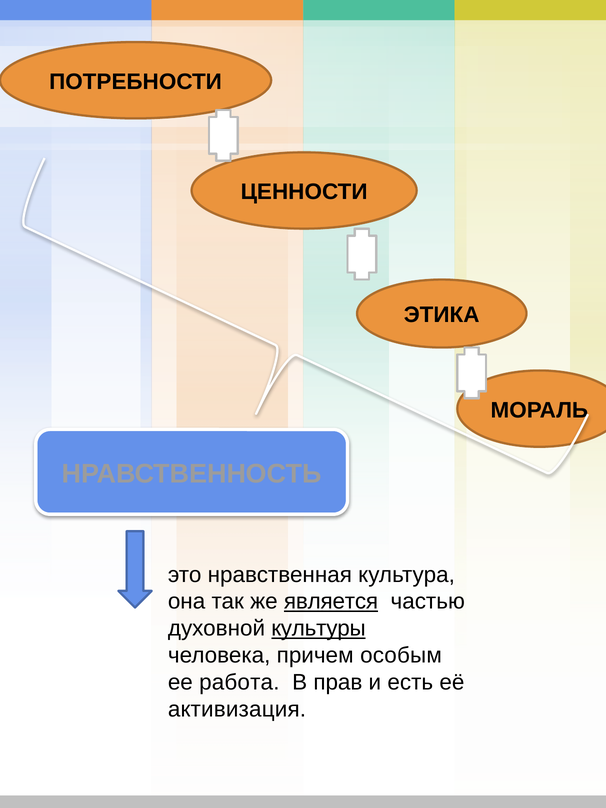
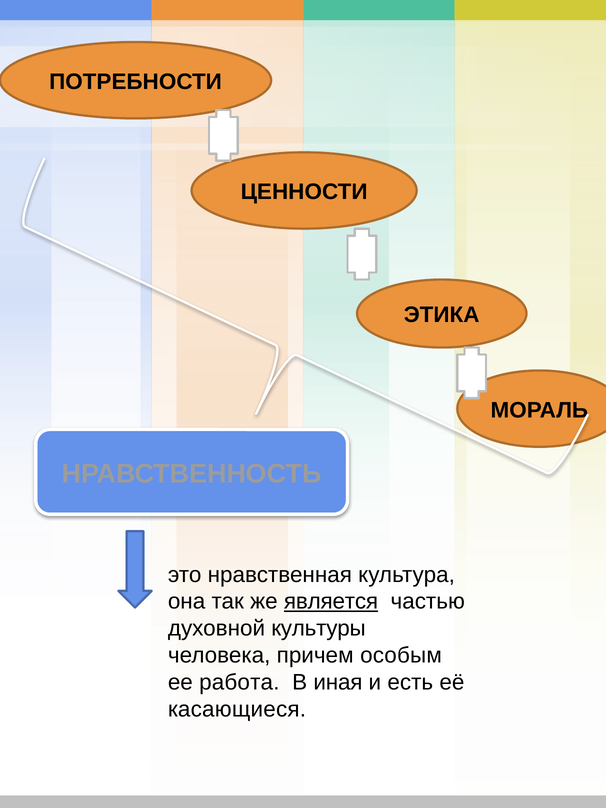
культуры underline: present -> none (318, 628)
прав: прав -> иная (338, 682)
активизация: активизация -> касающиеся (237, 709)
